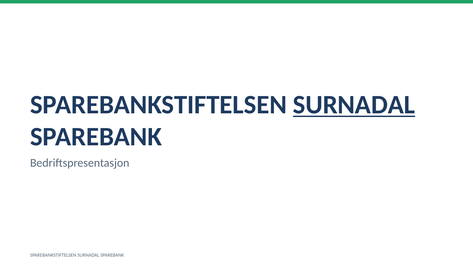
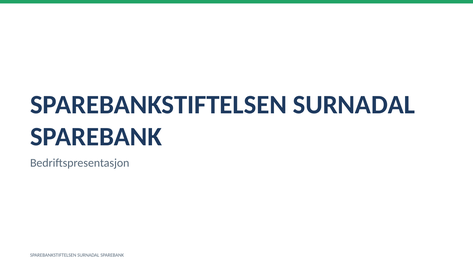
SURNADAL underline: present -> none (354, 105)
